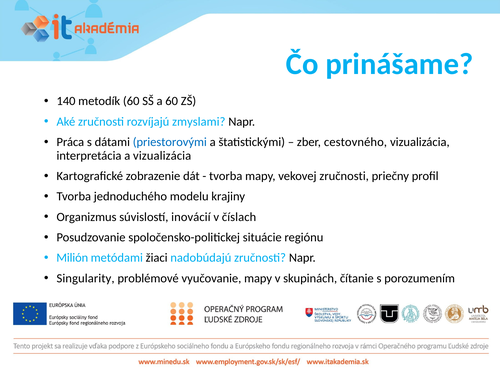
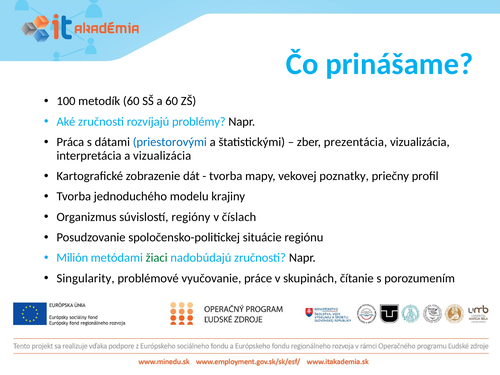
140: 140 -> 100 (66, 101)
zmyslami: zmyslami -> problémy (199, 122)
cestovného: cestovného -> prezentácia (355, 142)
vekovej zručnosti: zručnosti -> poznatky (344, 176)
inovácií: inovácií -> regióny (191, 217)
žiaci colour: black -> green (157, 258)
vyučovanie mapy: mapy -> práce (258, 278)
